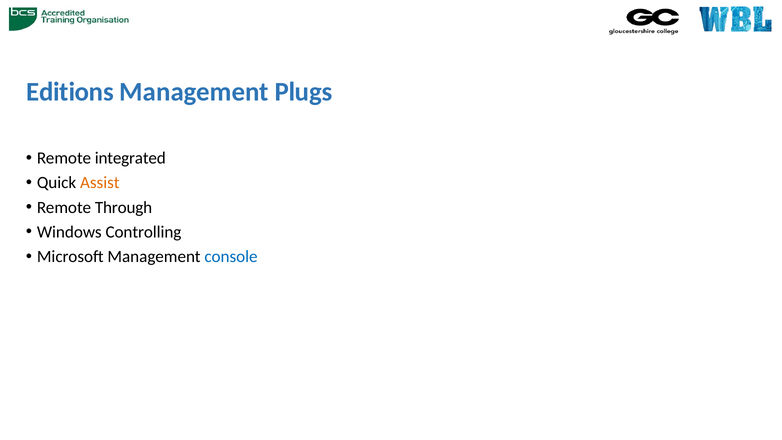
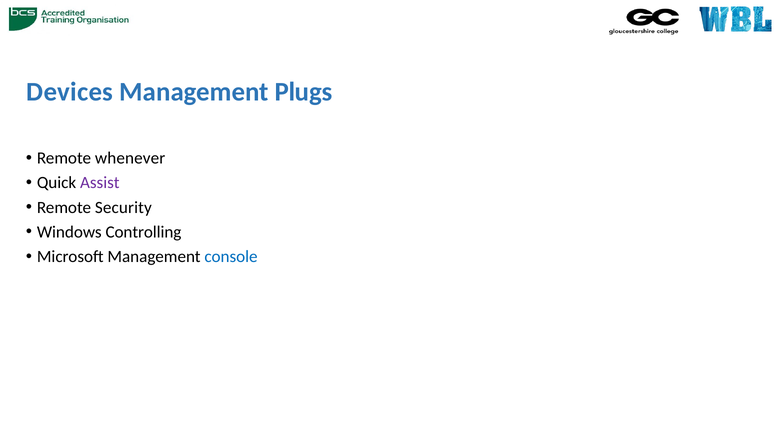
Editions: Editions -> Devices (70, 92)
integrated: integrated -> whenever (130, 158)
Assist colour: orange -> purple (100, 183)
Through: Through -> Security (123, 207)
